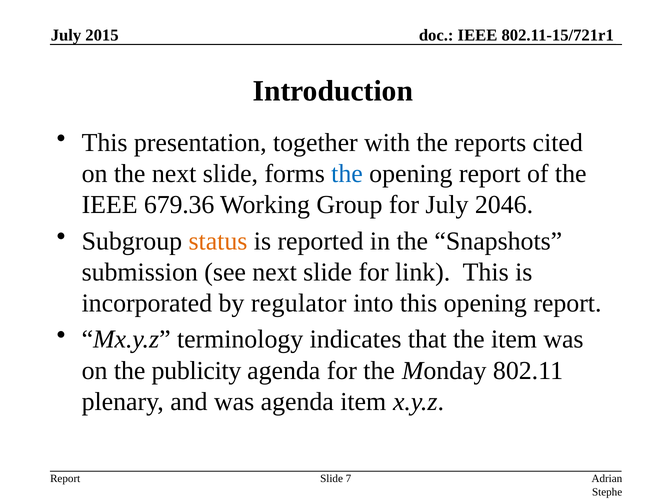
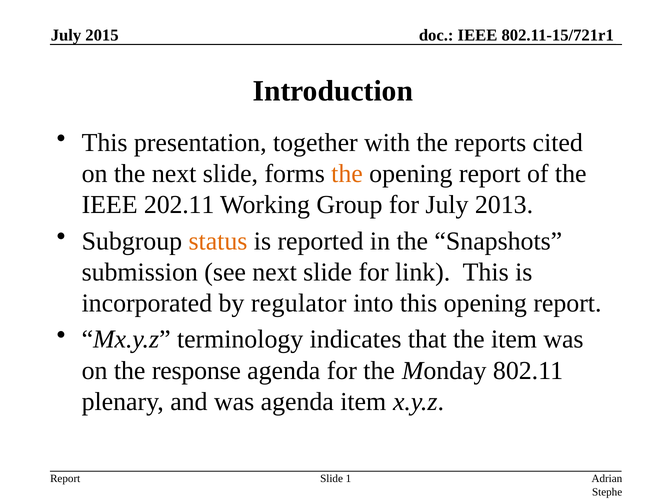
the colour: blue -> orange (347, 174)
679.36: 679.36 -> 202.11 (179, 205)
2046: 2046 -> 2013 (504, 205)
publicity: publicity -> response (196, 371)
7: 7 -> 1 (349, 479)
